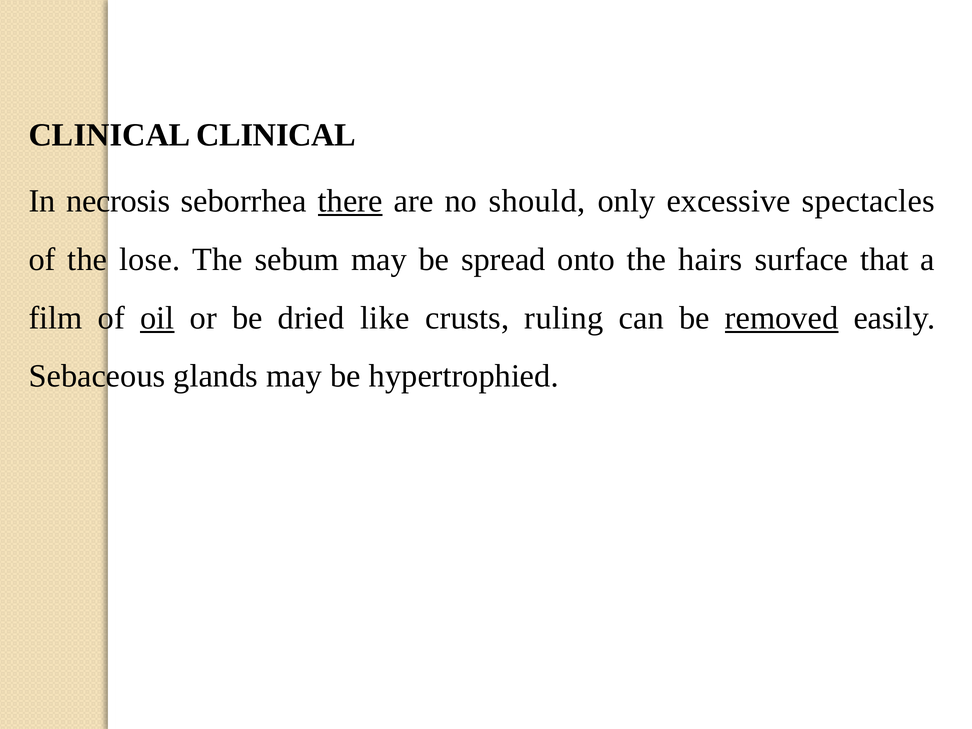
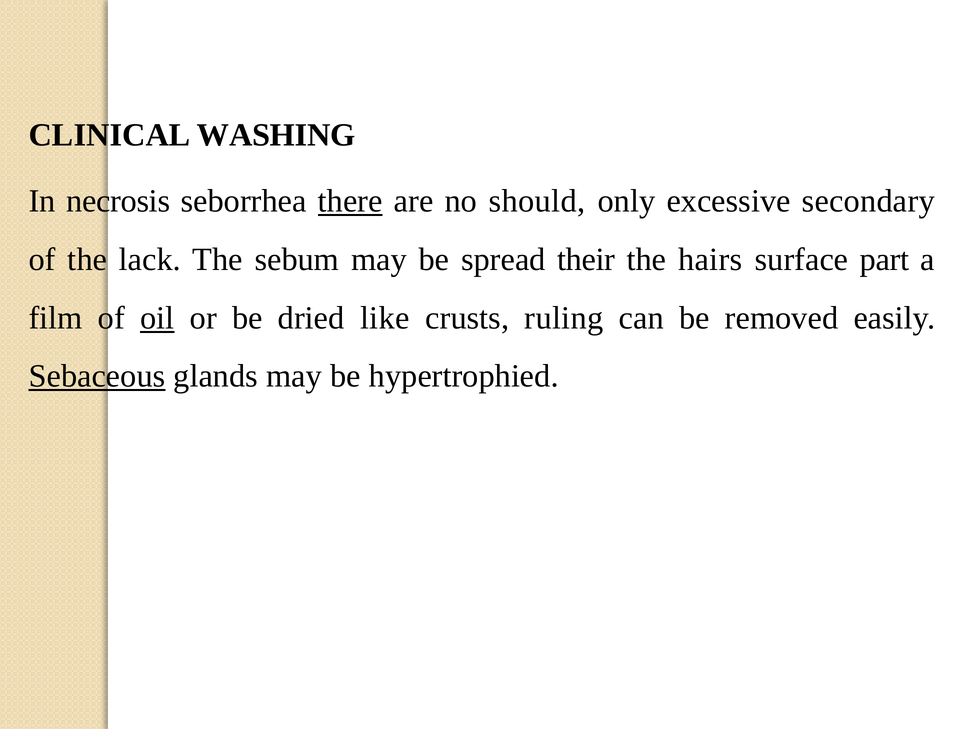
CLINICAL CLINICAL: CLINICAL -> WASHING (276, 135)
spectacles: spectacles -> secondary (868, 201)
lose: lose -> lack (150, 260)
onto: onto -> their (586, 260)
that: that -> part (885, 260)
removed underline: present -> none (782, 318)
Sebaceous underline: none -> present (97, 376)
